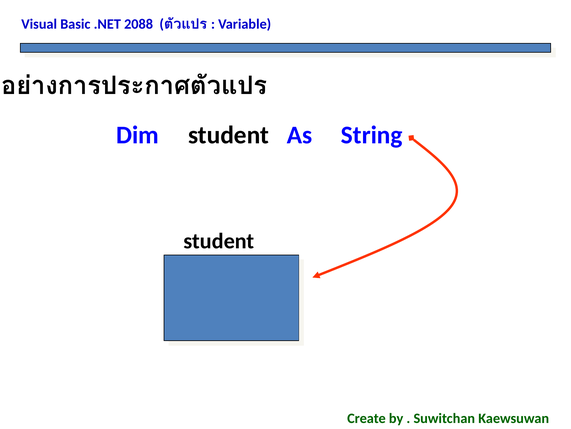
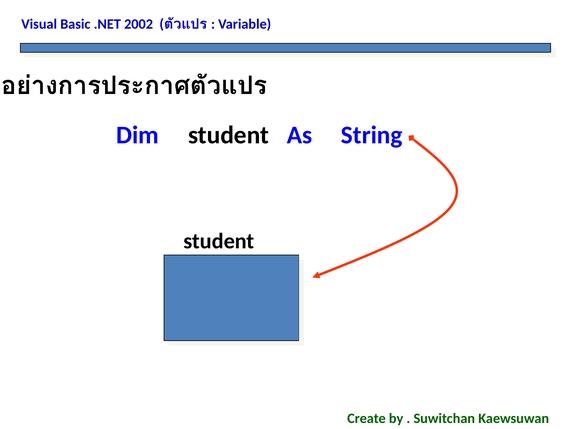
2088: 2088 -> 2002 (139, 24)
